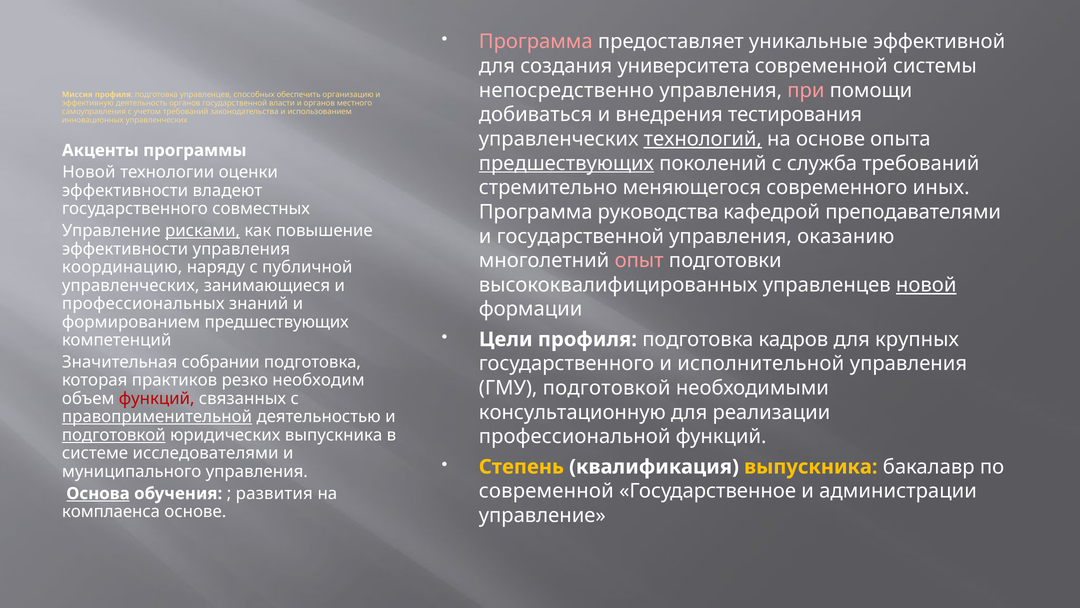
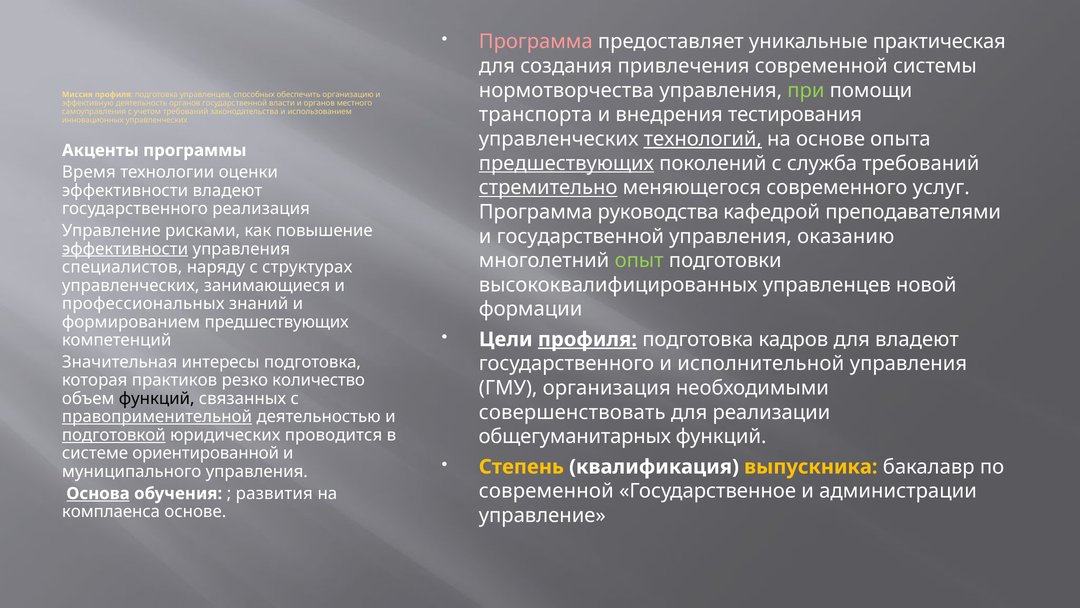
эффективной: эффективной -> практическая (939, 42)
университета: университета -> привлечения (684, 66)
непосредственно: непосредственно -> нормотворчества (566, 90)
при colour: pink -> light green (806, 90)
добиваться: добиваться -> транспорта (536, 115)
Новой: Новой -> Время (89, 172)
стремительно underline: none -> present (548, 188)
иных: иных -> услуг (941, 188)
совместных: совместных -> реализация (261, 209)
рисками underline: present -> none (203, 231)
эффективности underline: none -> present (125, 249)
опыт colour: pink -> light green (639, 260)
координацию: координацию -> специалистов (122, 267)
публичной: публичной -> структурах (307, 267)
новой underline: present -> none (926, 285)
профиля underline: none -> present (587, 339)
для крупных: крупных -> владеют (917, 339)
собрании: собрании -> интересы (221, 362)
необходим: необходим -> количество (319, 380)
ГМУ подготовкой: подготовкой -> организация (607, 388)
функций colour: red -> black (157, 398)
консультационную: консультационную -> совершенствовать (572, 412)
юридических выпускника: выпускника -> проводится (333, 435)
профессиональной: профессиональной -> общегуманитарных (575, 436)
исследователями: исследователями -> ориентированной (206, 453)
